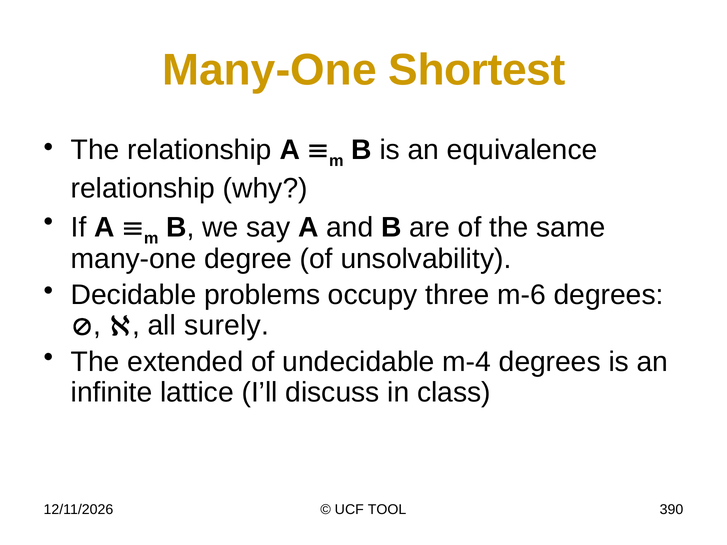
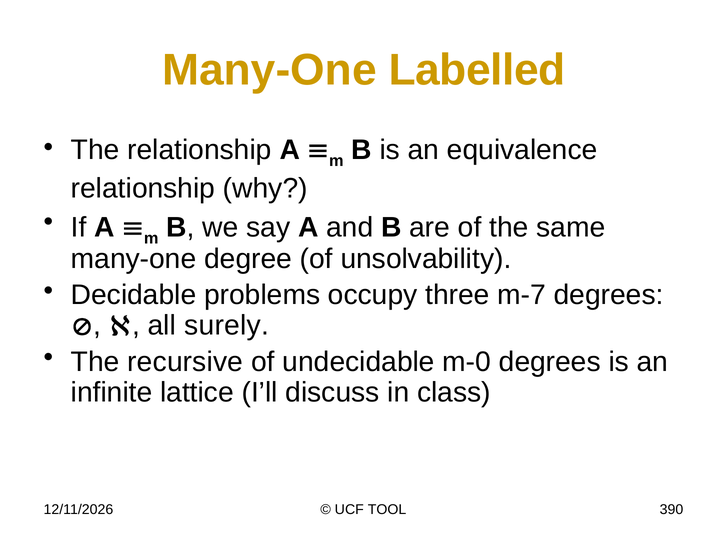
Shortest: Shortest -> Labelled (477, 70)
m-6: m-6 -> m-7 (522, 295)
extended: extended -> recursive (185, 362)
m-4: m-4 -> m-0 (467, 362)
